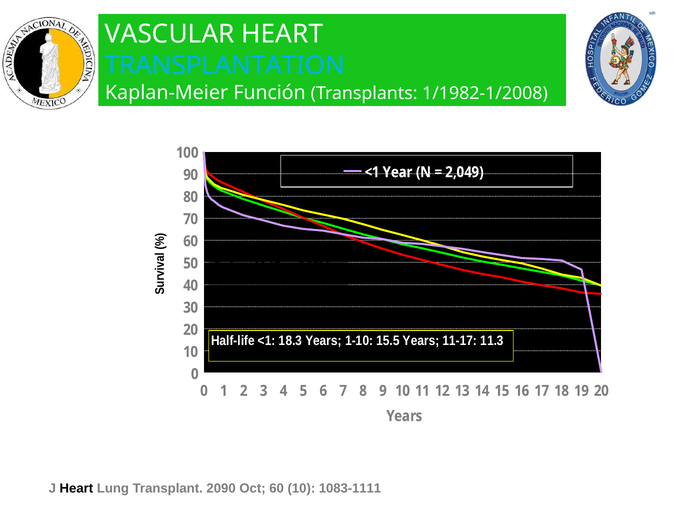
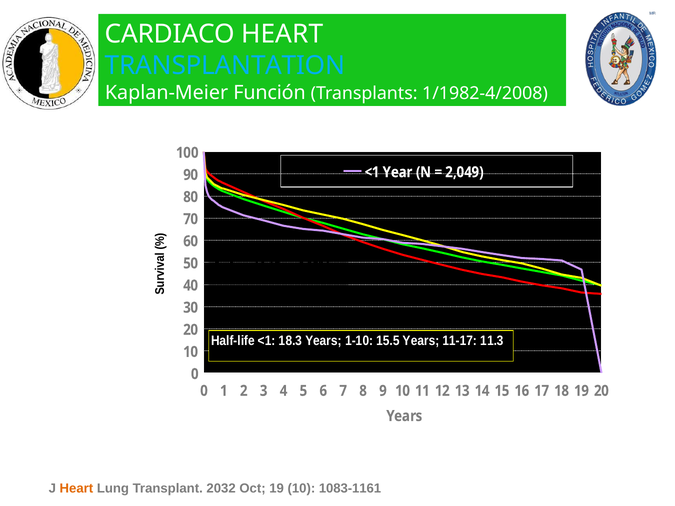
VASCULAR: VASCULAR -> CARDIACO (170, 34)
1/1982-1/2008: 1/1982-1/2008 -> 1/1982-4/2008 (485, 93)
Heart colour: black -> orange (76, 488)
2090: 2090 -> 2032 (221, 488)
Oct 60: 60 -> 19 (277, 488)
1083-1111: 1083-1111 -> 1083-1161 (350, 488)
